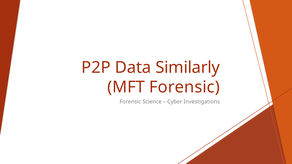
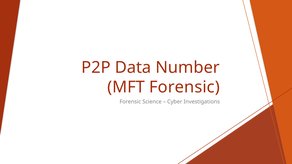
Similarly: Similarly -> Number (188, 68)
